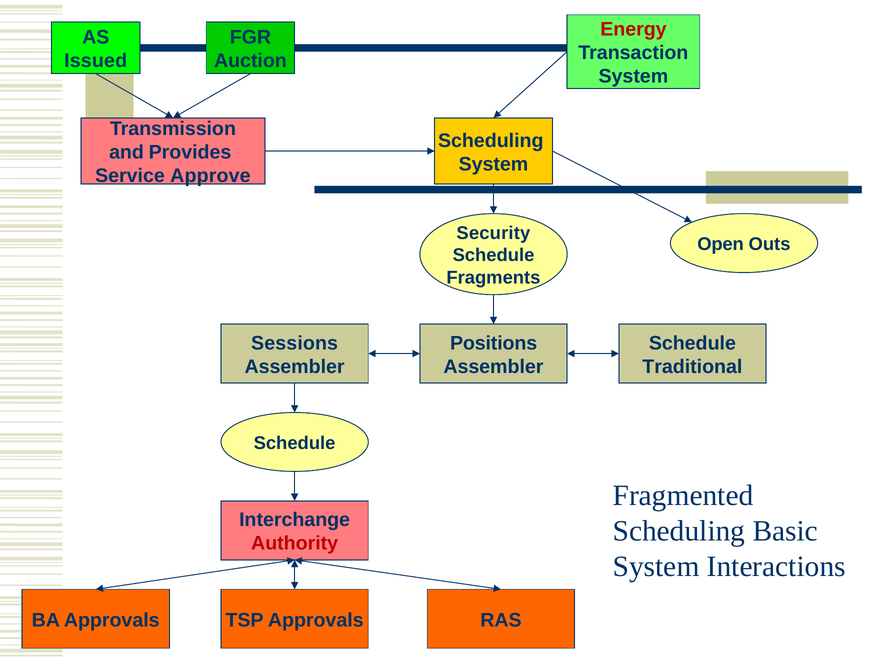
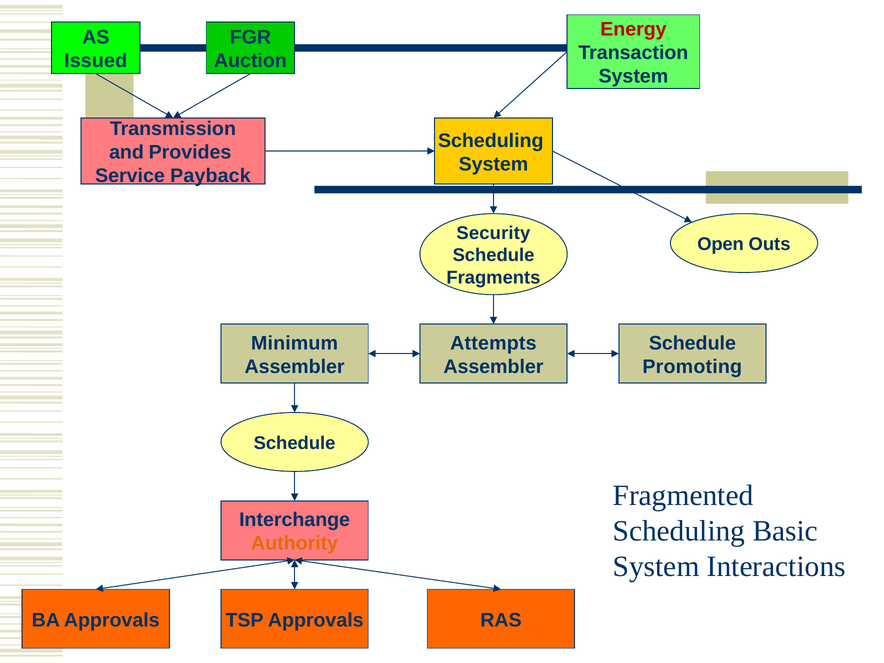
Approve: Approve -> Payback (210, 176)
Sessions: Sessions -> Minimum (295, 343)
Positions: Positions -> Attempts (493, 343)
Traditional: Traditional -> Promoting (692, 367)
Authority colour: red -> orange (295, 544)
